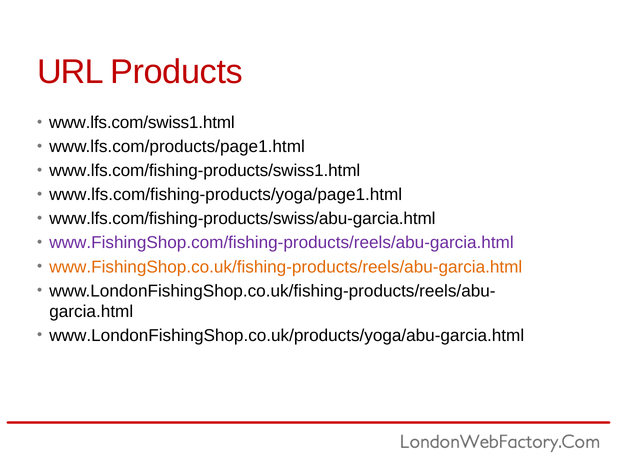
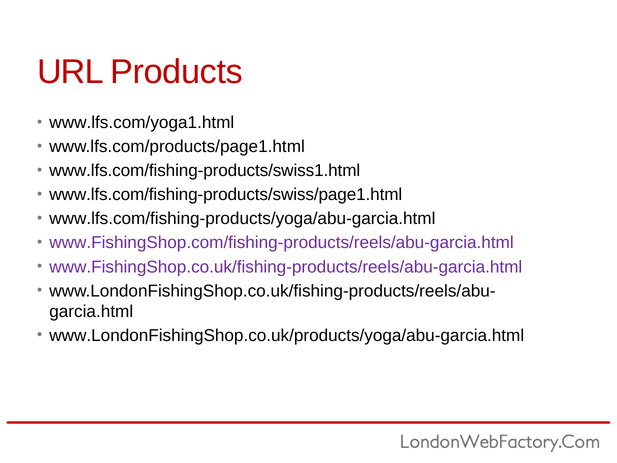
www.lfs.com/swiss1.html: www.lfs.com/swiss1.html -> www.lfs.com/yoga1.html (142, 123)
www.lfs.com/fishing-products/yoga/page1.html: www.lfs.com/fishing-products/yoga/page1.html -> www.lfs.com/fishing-products/swiss/page1.html (226, 195)
www.lfs.com/fishing-products/swiss/abu-garcia.html: www.lfs.com/fishing-products/swiss/abu-garcia.html -> www.lfs.com/fishing-products/yoga/abu-garcia.html (242, 219)
www.FishingShop.co.uk/fishing-products/reels/abu-garcia.html colour: orange -> purple (286, 267)
